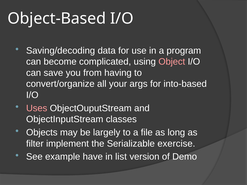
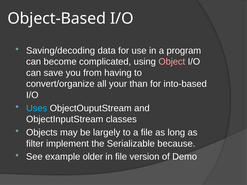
args: args -> than (139, 84)
Uses colour: pink -> light blue (37, 108)
exercise: exercise -> because (176, 144)
have: have -> older (93, 157)
in list: list -> file (121, 157)
